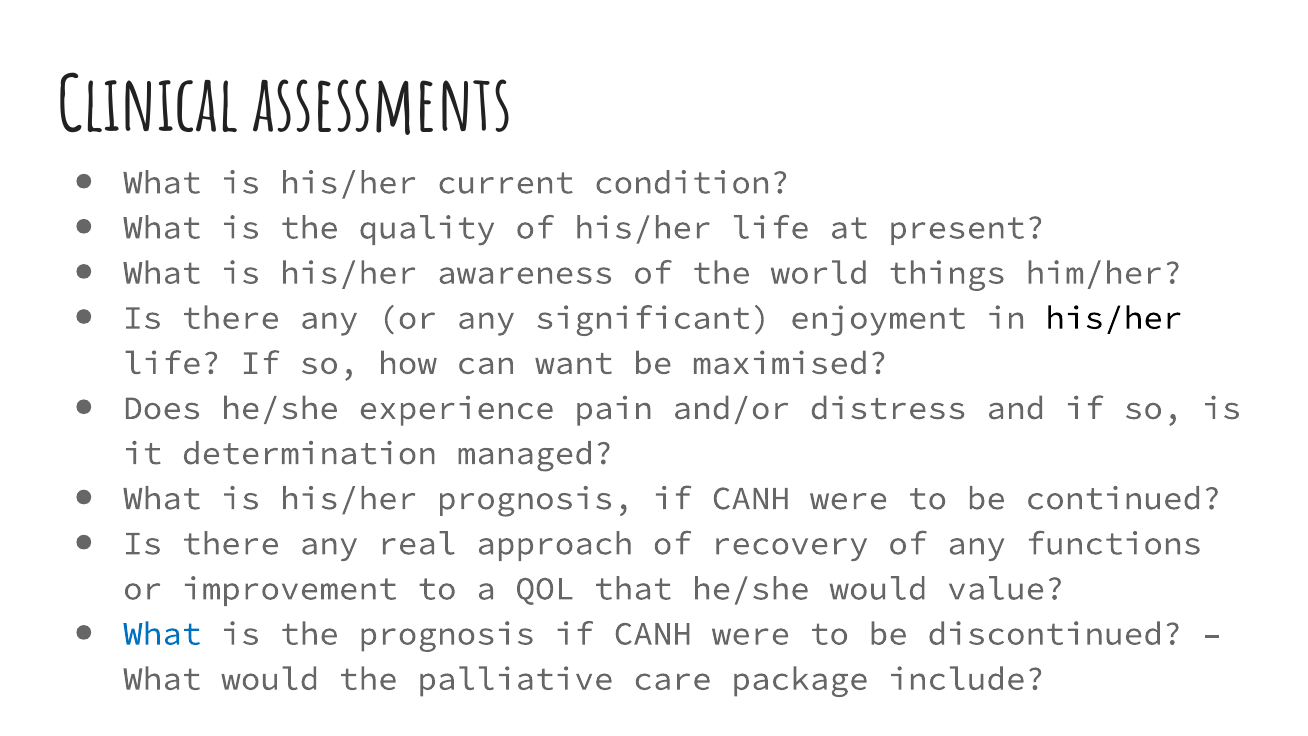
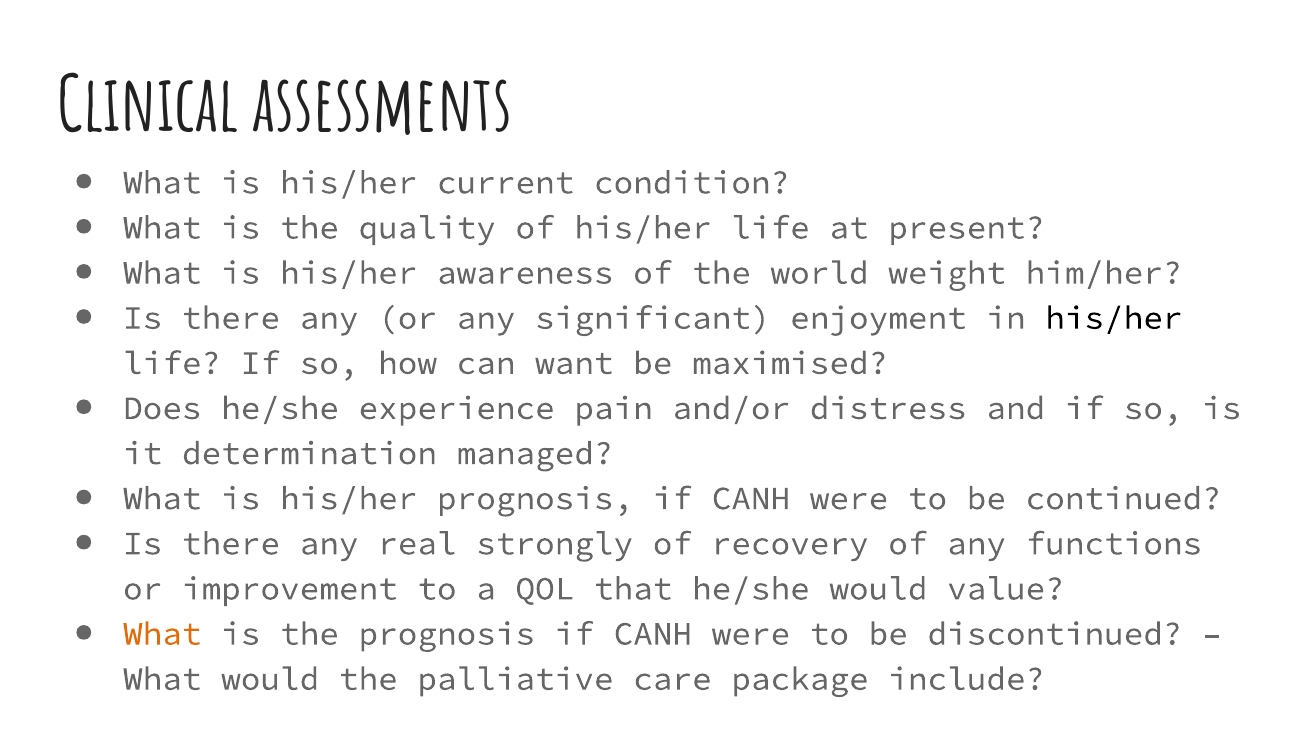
things: things -> weight (947, 273)
approach: approach -> strongly (555, 543)
What colour: blue -> orange (162, 634)
